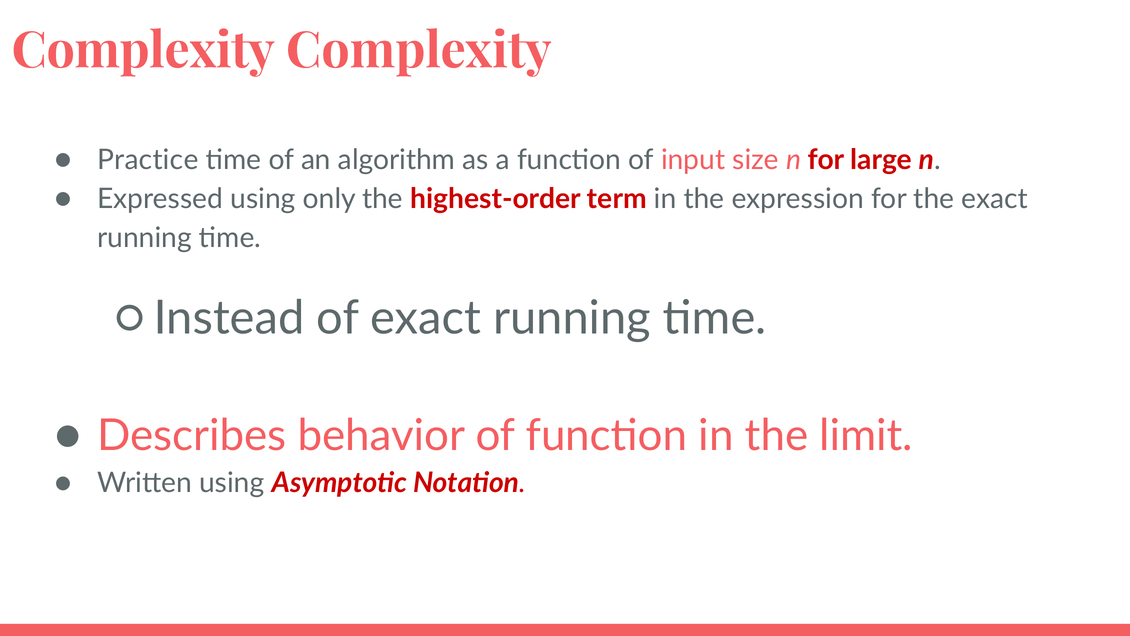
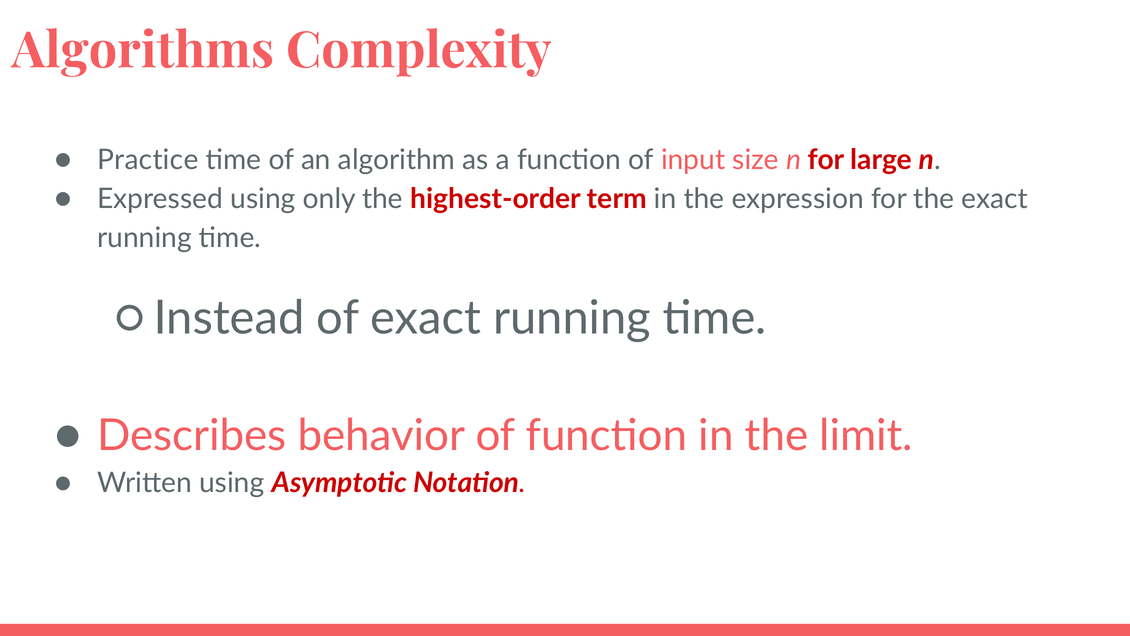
Complexity: Complexity -> Algorithms (143, 51)
